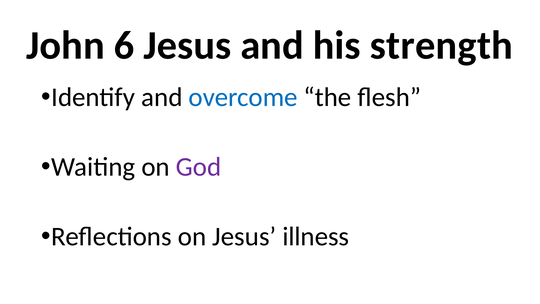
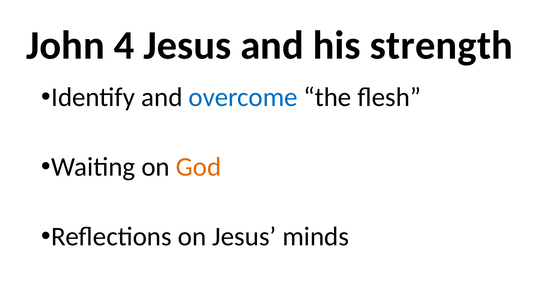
6: 6 -> 4 (124, 45)
God colour: purple -> orange (199, 167)
illness: illness -> minds (316, 236)
